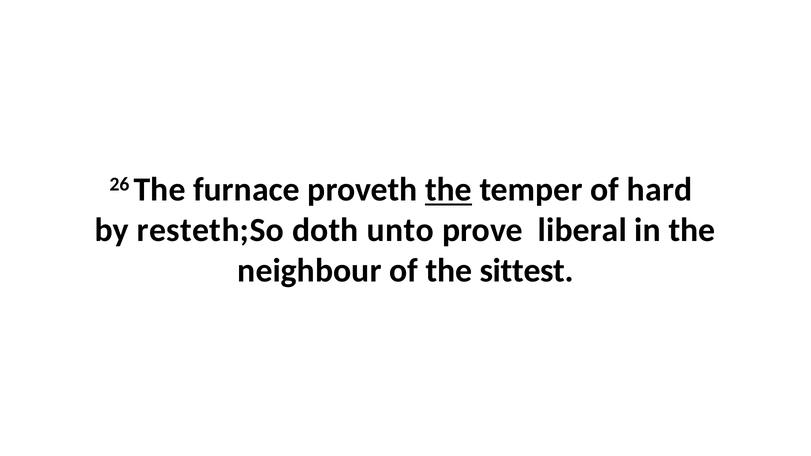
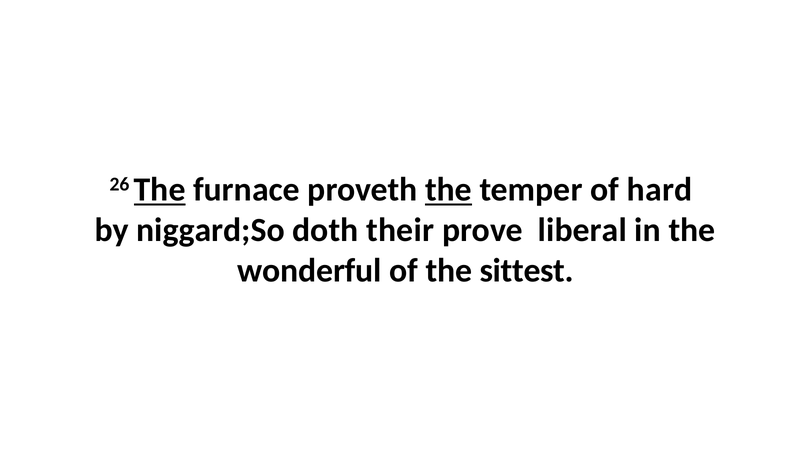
The underline: none -> present (160, 190)
resteth;So: resteth;So -> niggard;So (211, 230)
unto: unto -> their (400, 230)
neighbour: neighbour -> wonderful (310, 271)
